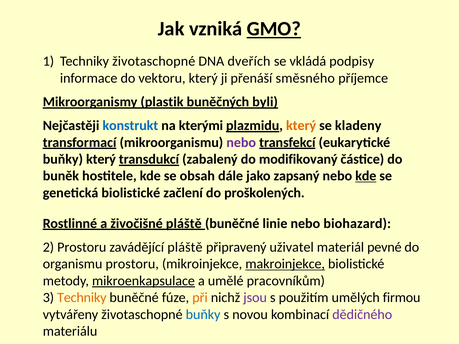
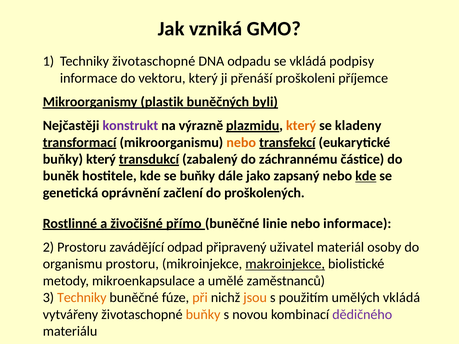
GMO underline: present -> none (274, 29)
dveřích: dveřích -> odpadu (249, 61)
směsného: směsného -> proškoleni (305, 78)
konstrukt colour: blue -> purple (130, 126)
kterými: kterými -> výrazně (201, 126)
nebo colour: purple -> orange (241, 142)
modifikovaný: modifikovaný -> záchrannému (298, 159)
se obsah: obsah -> buňky (197, 176)
genetická biolistické: biolistické -> oprávnění (131, 193)
živočišné pláště: pláště -> přímo (184, 224)
nebo biohazard: biohazard -> informace (357, 224)
zavádějící pláště: pláště -> odpad (185, 247)
pevné: pevné -> osoby (384, 247)
mikroenkapsulace underline: present -> none (143, 281)
pracovníkům: pracovníkům -> zaměstnanců (286, 281)
jsou colour: purple -> orange (255, 298)
umělých firmou: firmou -> vkládá (401, 298)
buňky colour: blue -> orange (203, 315)
